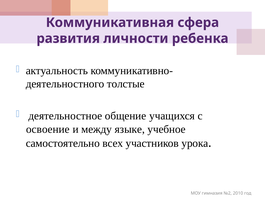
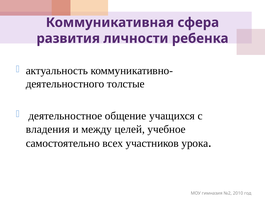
освоение: освоение -> владения (48, 129)
языке: языке -> целей (130, 129)
